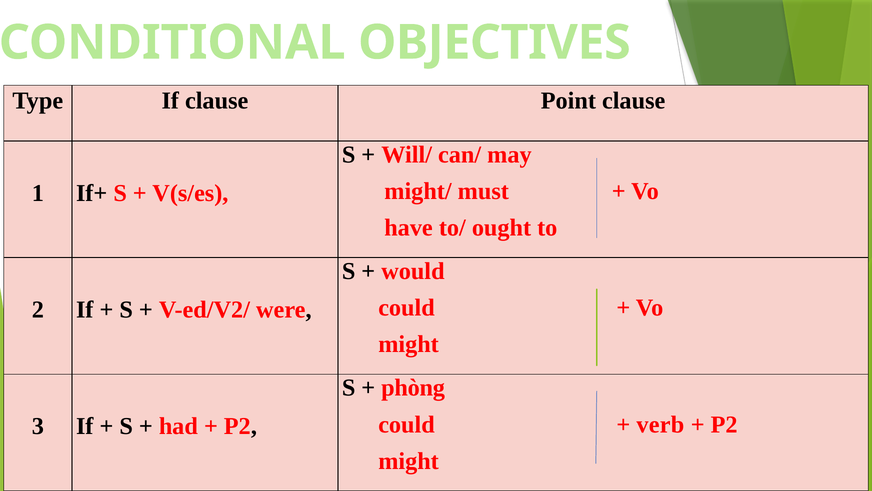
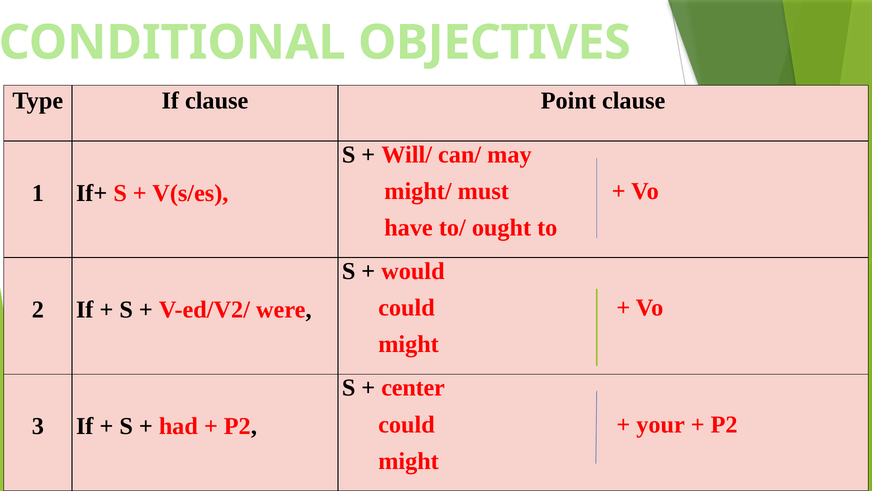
phòng: phòng -> center (413, 388)
verb: verb -> your (661, 424)
